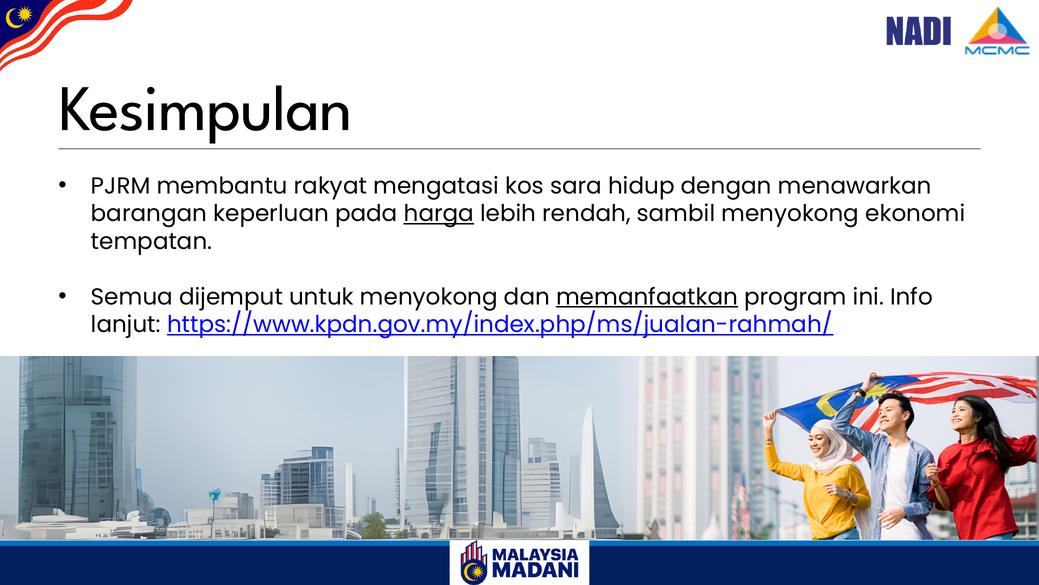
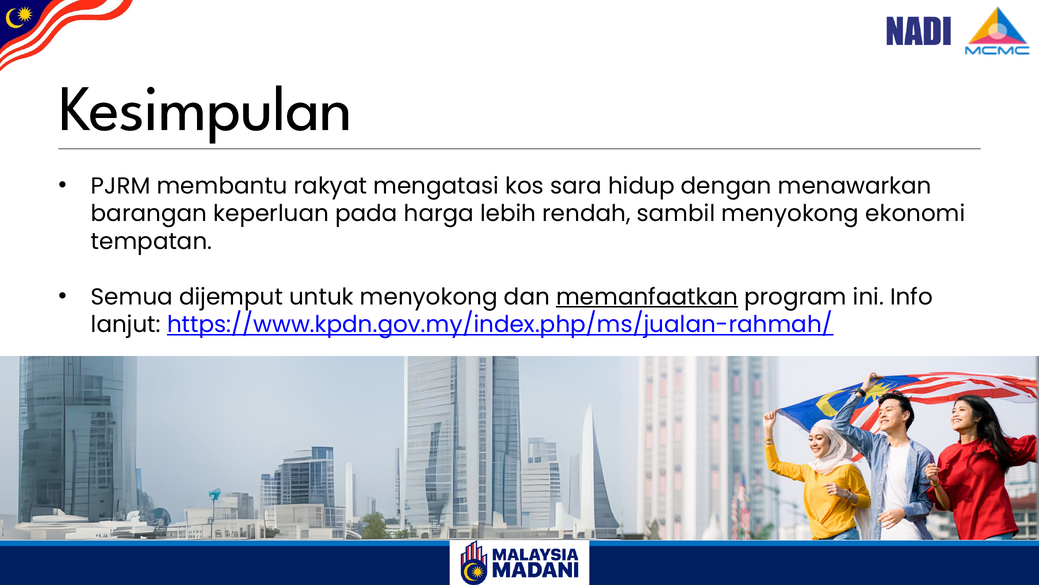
harga underline: present -> none (439, 214)
